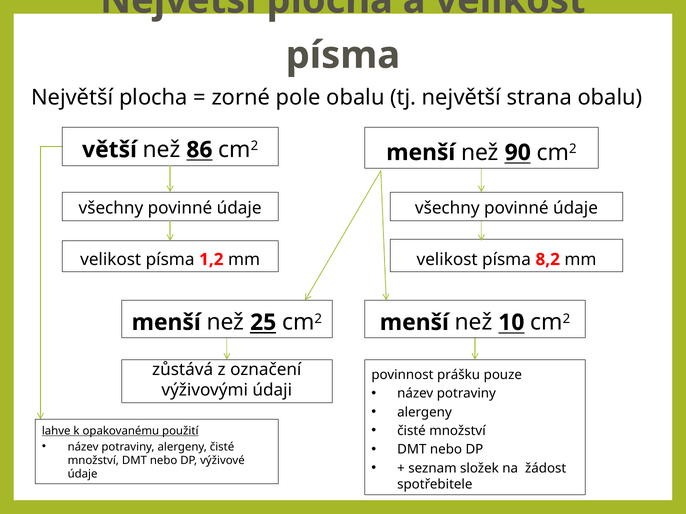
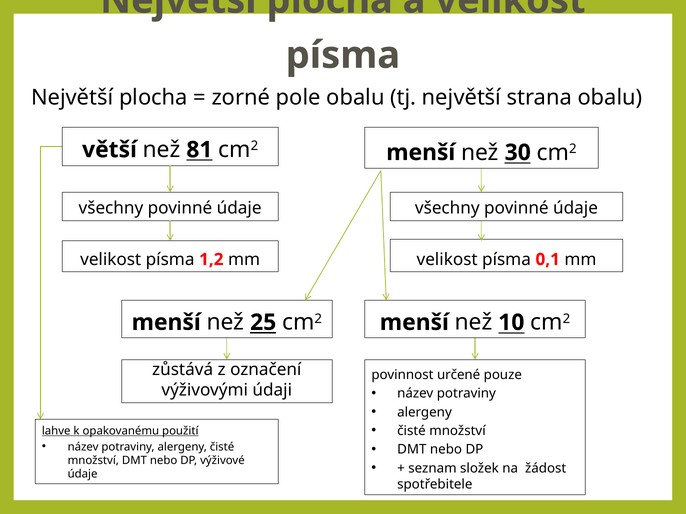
86: 86 -> 81 (199, 150)
90: 90 -> 30 (518, 153)
8,2: 8,2 -> 0,1 (548, 260)
prášku: prášku -> určené (459, 375)
